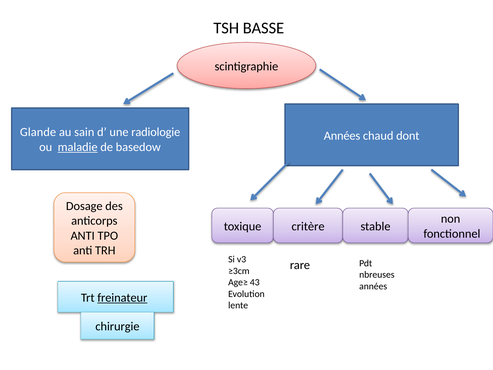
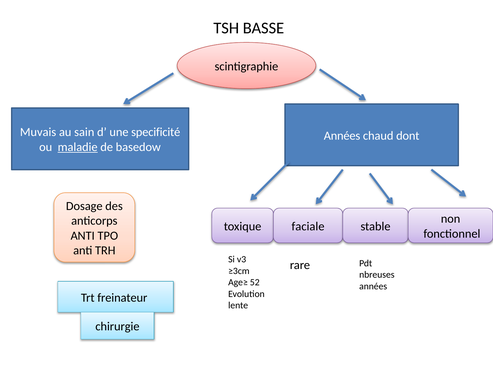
Glande: Glande -> Muvais (38, 132)
radiologie: radiologie -> specificité (156, 132)
critère: critère -> faciale (308, 226)
43: 43 -> 52 (255, 282)
freinateur underline: present -> none (122, 297)
